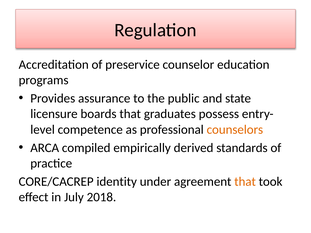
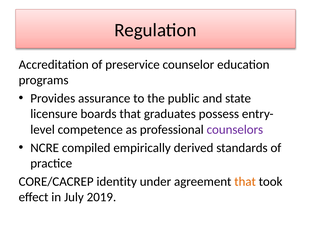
counselors colour: orange -> purple (235, 130)
ARCA: ARCA -> NCRE (45, 148)
2018: 2018 -> 2019 (101, 197)
